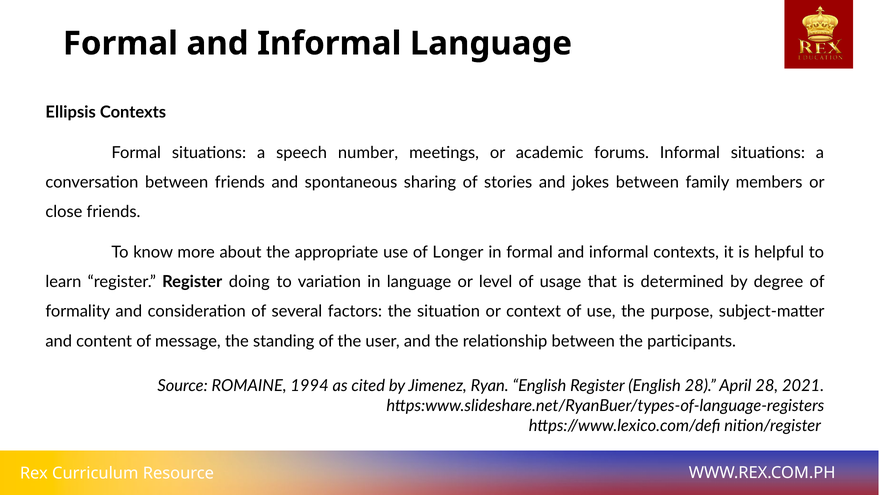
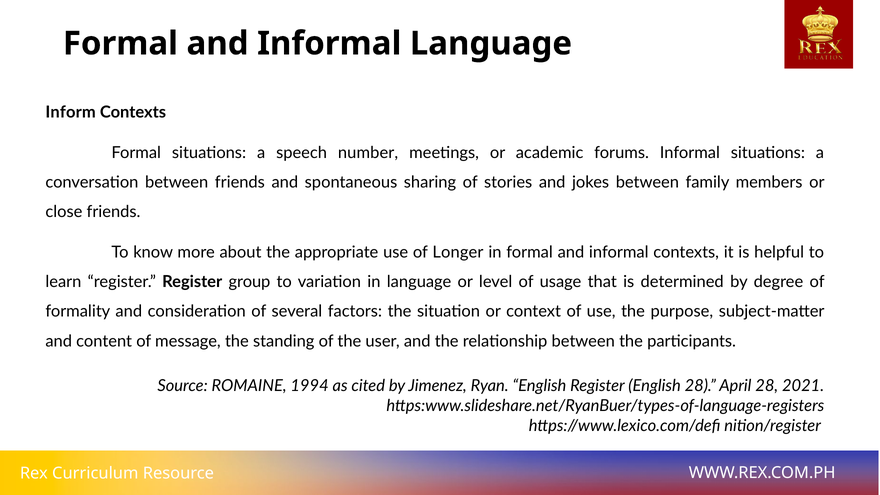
Ellipsis: Ellipsis -> Inform (71, 113)
doing: doing -> group (249, 282)
